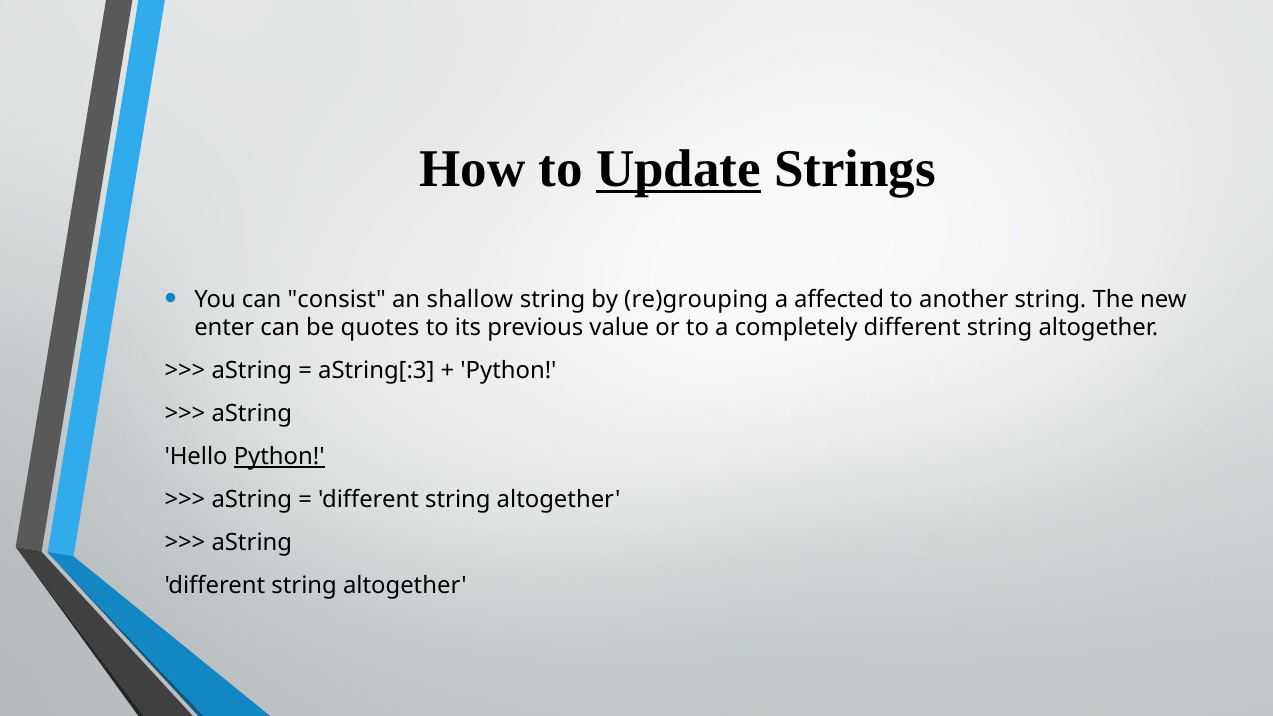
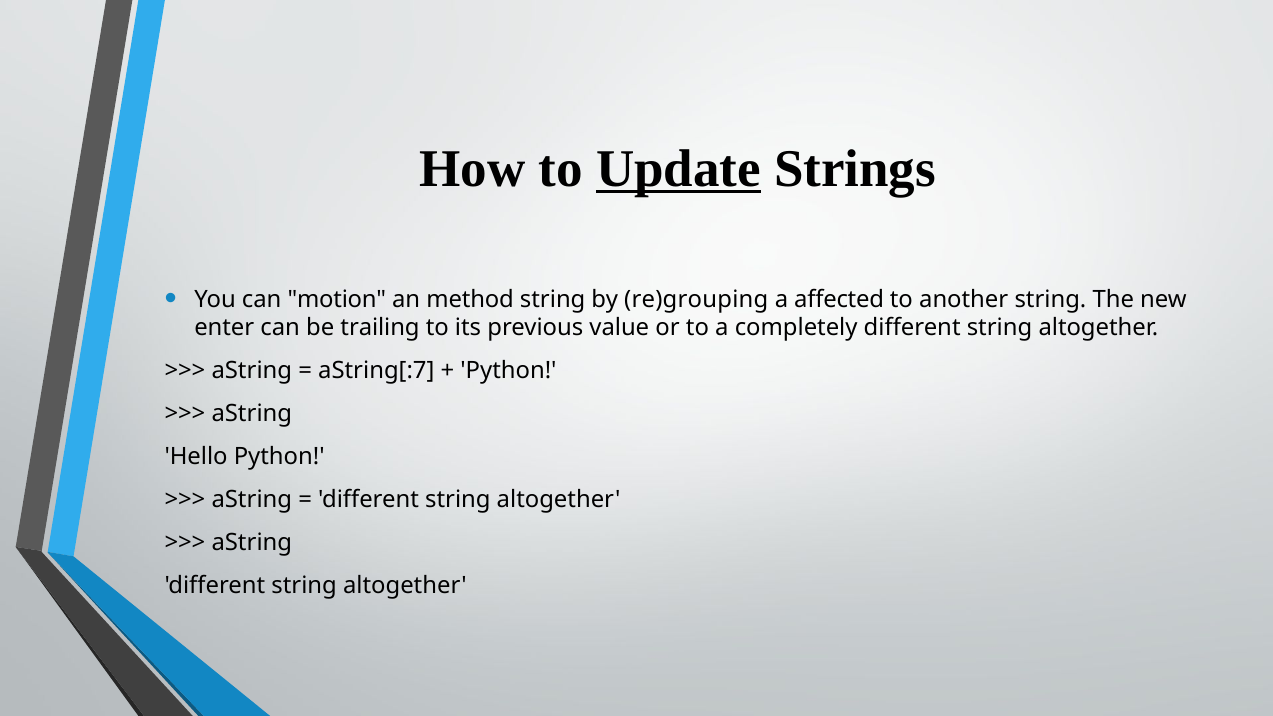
consist: consist -> motion (337, 299)
shallow: shallow -> method (470, 299)
quotes: quotes -> trailing (380, 328)
aString[:3: aString[:3 -> aString[:7 (376, 371)
Python underline: present -> none (279, 457)
